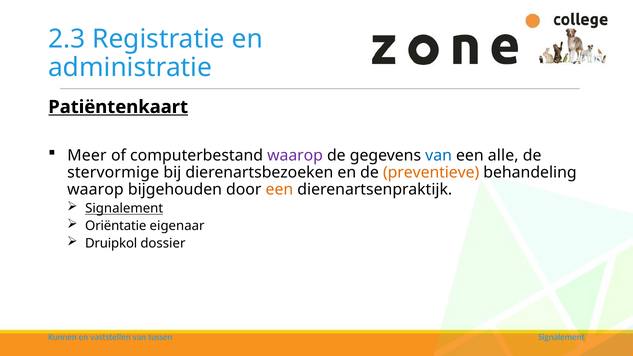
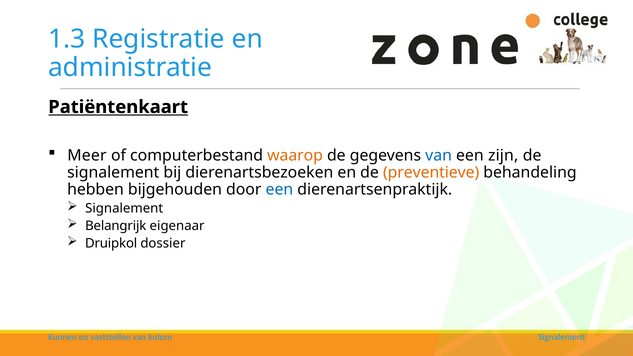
2.3: 2.3 -> 1.3 (67, 39)
waarop colour: purple -> orange (295, 155)
alle: alle -> zijn (503, 155)
stervormige: stervormige -> signalement (113, 172)
waarop: waarop -> hebben (95, 190)
een colour: orange -> blue (279, 190)
Signalement underline: present -> none (124, 209)
Oriëntatie: Oriëntatie -> Belangrijk (116, 226)
tussen: tussen -> kolom (160, 337)
